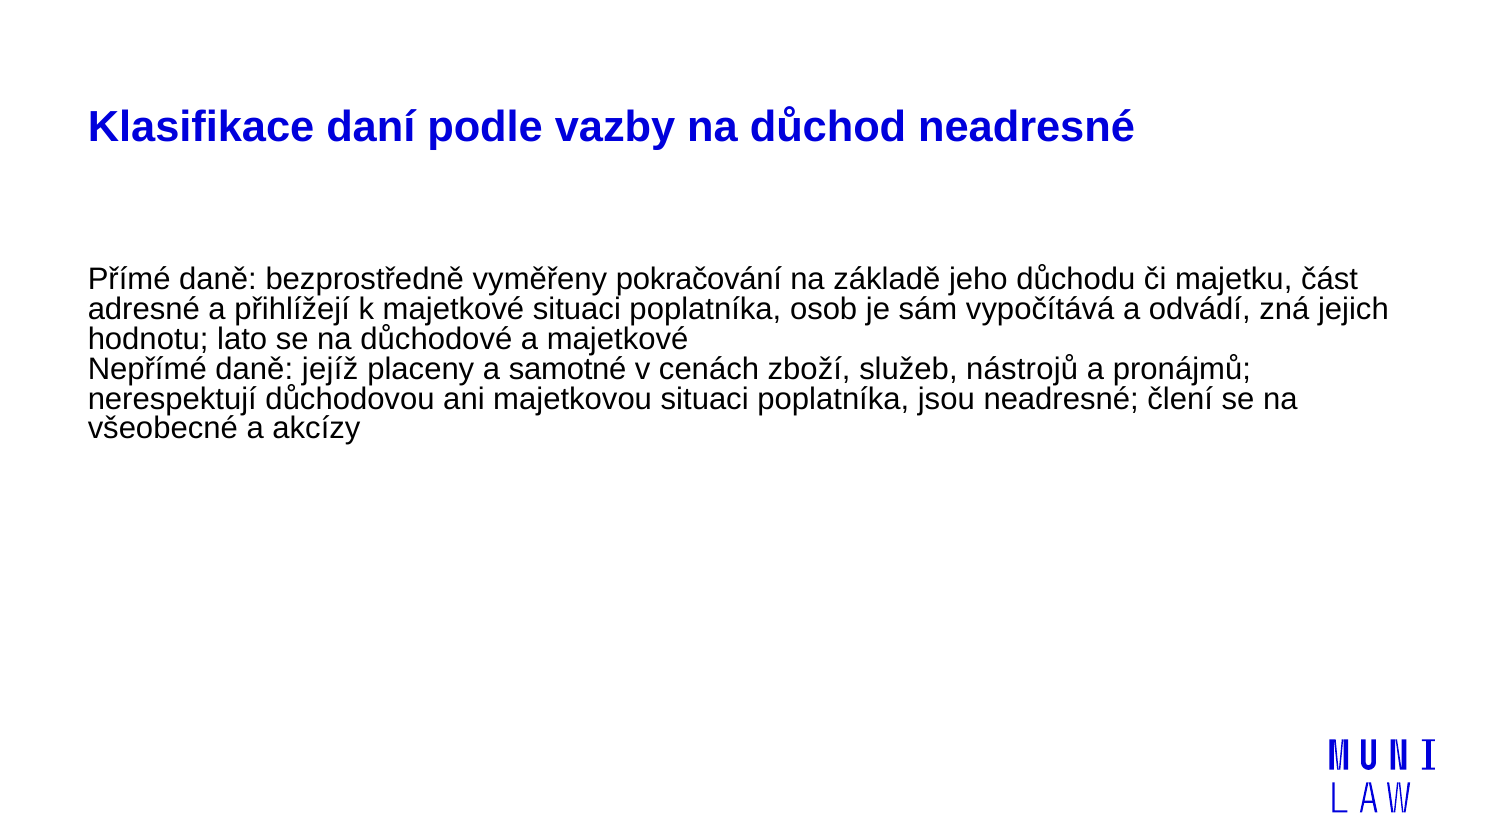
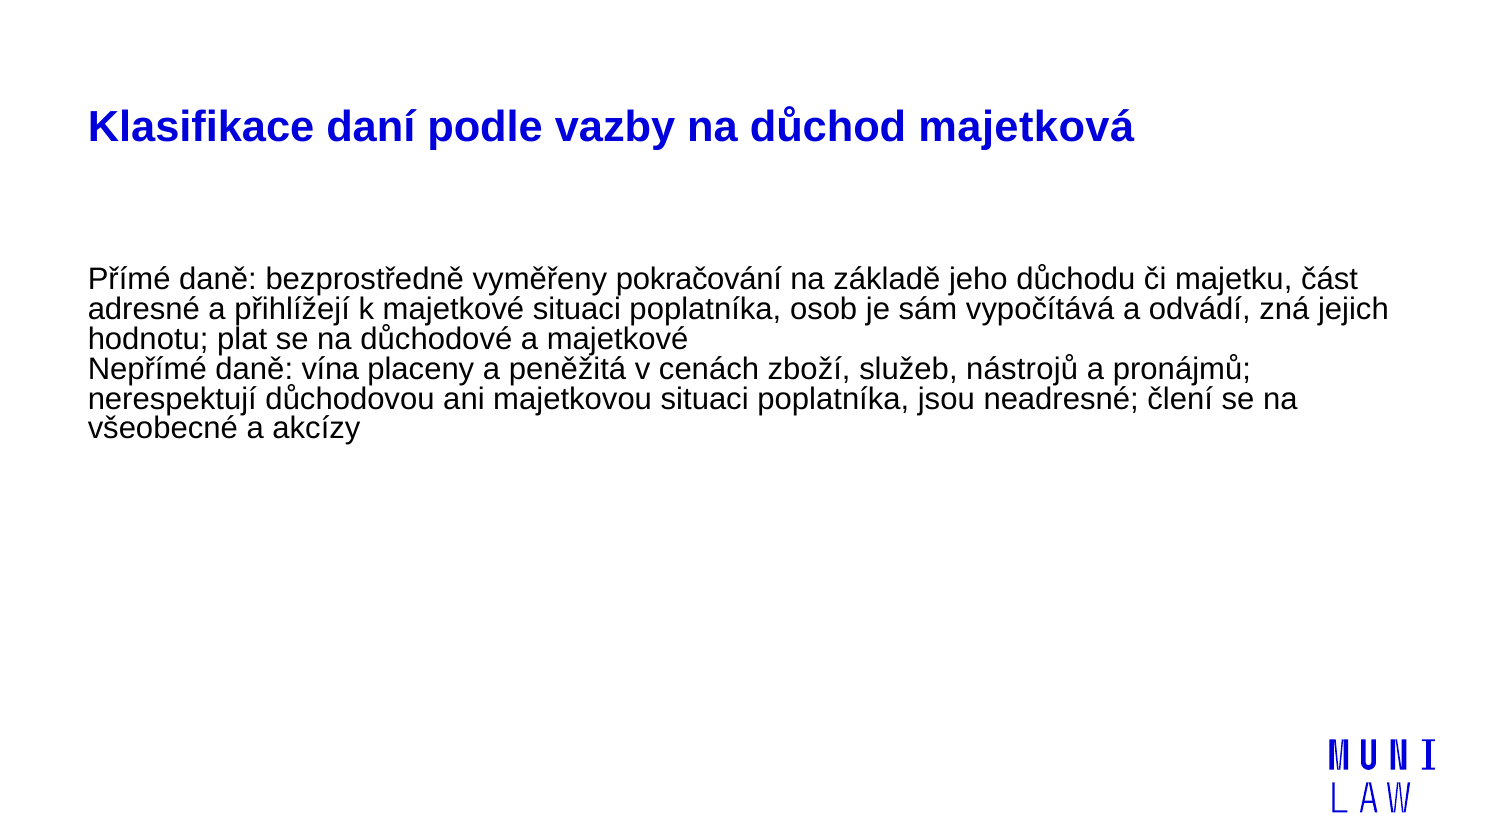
důchod neadresné: neadresné -> majetková (1026, 127)
lato: lato -> plat (242, 339)
jejíž: jejíž -> vína (330, 369)
samotné: samotné -> peněžitá (568, 369)
